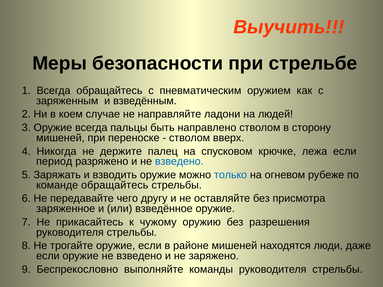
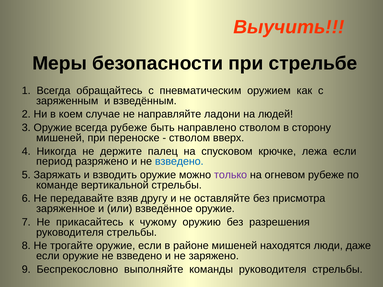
всегда пальцы: пальцы -> рубеже (129, 128)
только colour: blue -> purple (231, 175)
команде обращайтесь: обращайтесь -> вертикальной (115, 185)
чего: чего -> взяв (127, 199)
